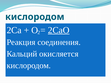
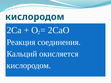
2CaO underline: present -> none (59, 30)
